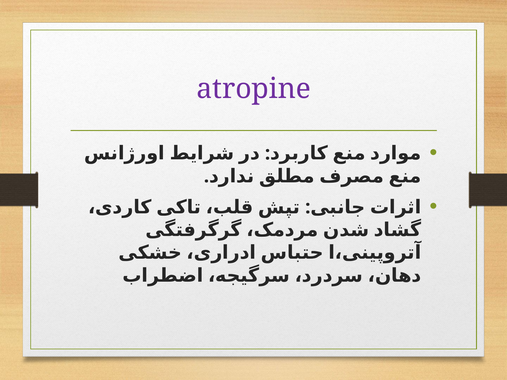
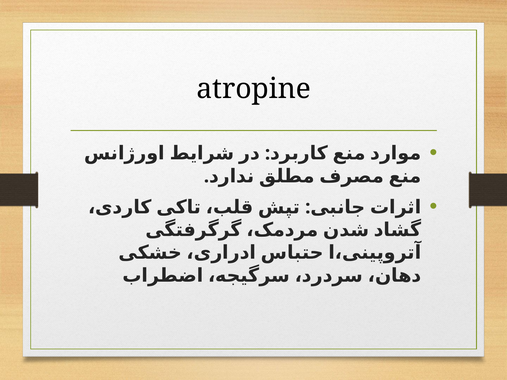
atropine colour: purple -> black (254, 89)
